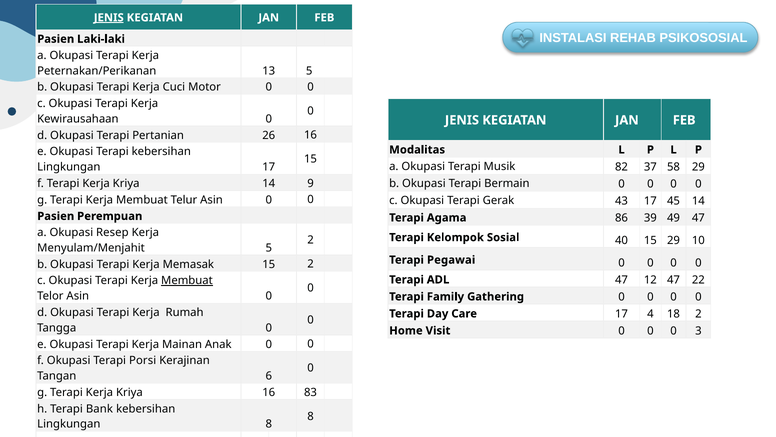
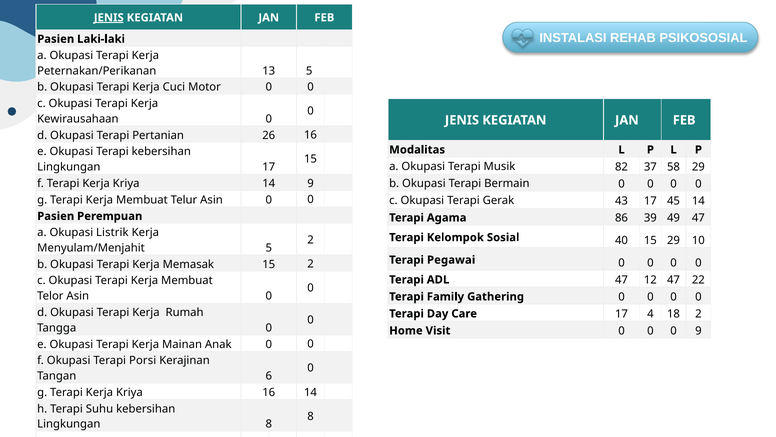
Resep: Resep -> Listrik (112, 232)
Membuat underline: present -> none (187, 280)
0 3: 3 -> 9 (698, 331)
83: 83 -> 14 (310, 392)
Bank: Bank -> Suhu (99, 408)
